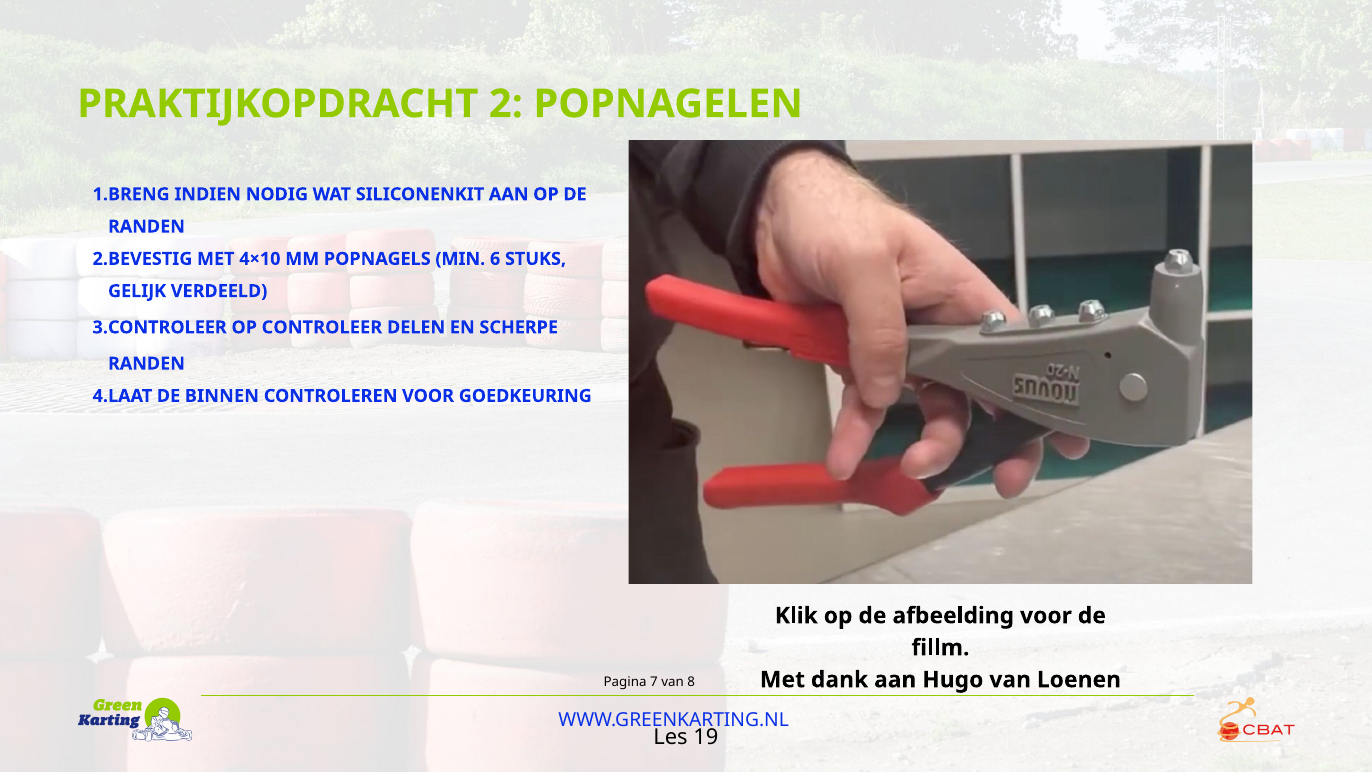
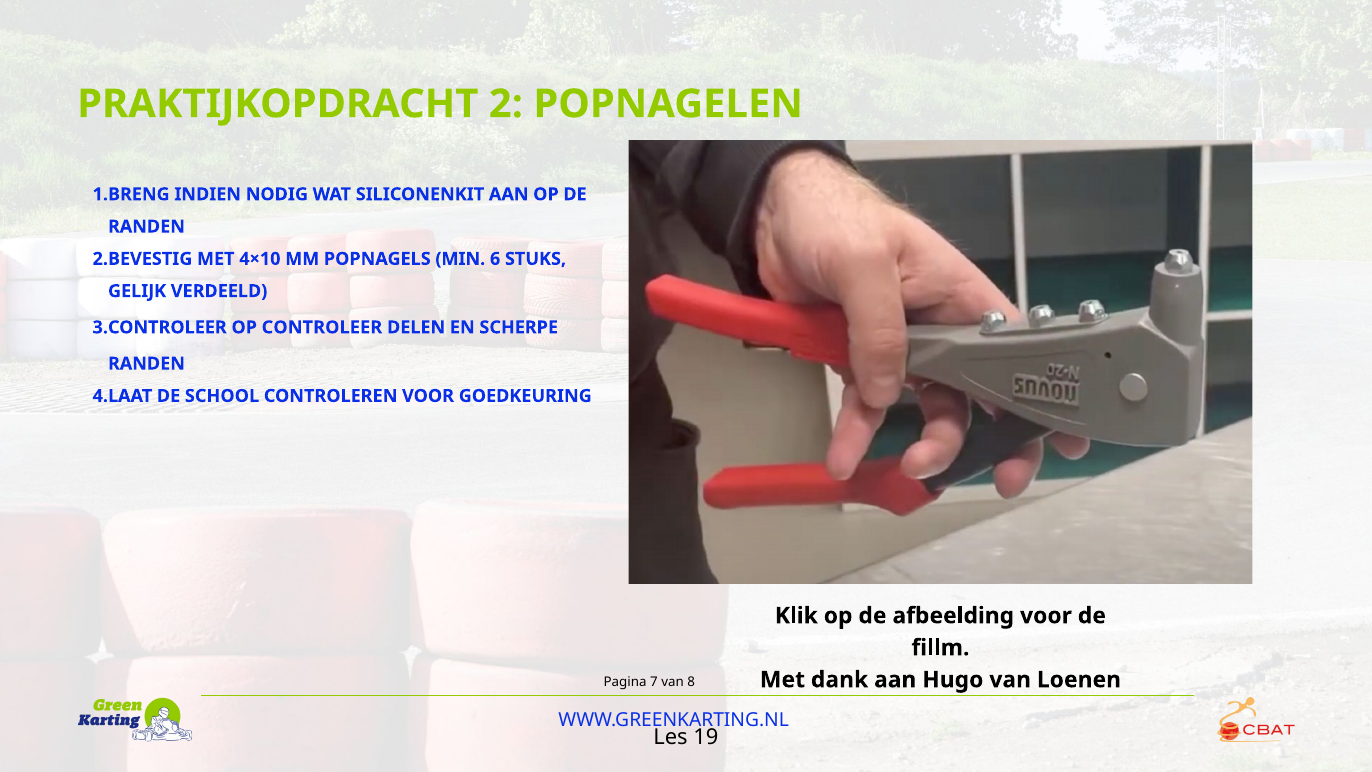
BINNEN: BINNEN -> SCHOOL (222, 396)
